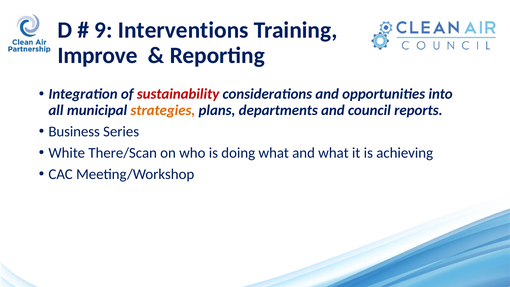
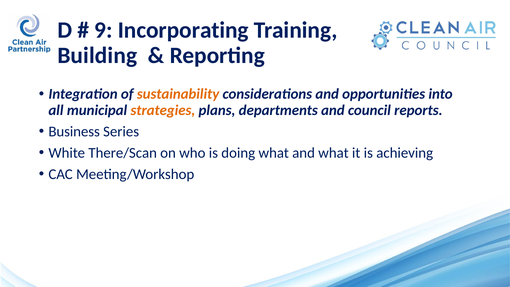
Interventions: Interventions -> Incorporating (183, 30)
Improve: Improve -> Building (97, 55)
sustainability colour: red -> orange (178, 94)
